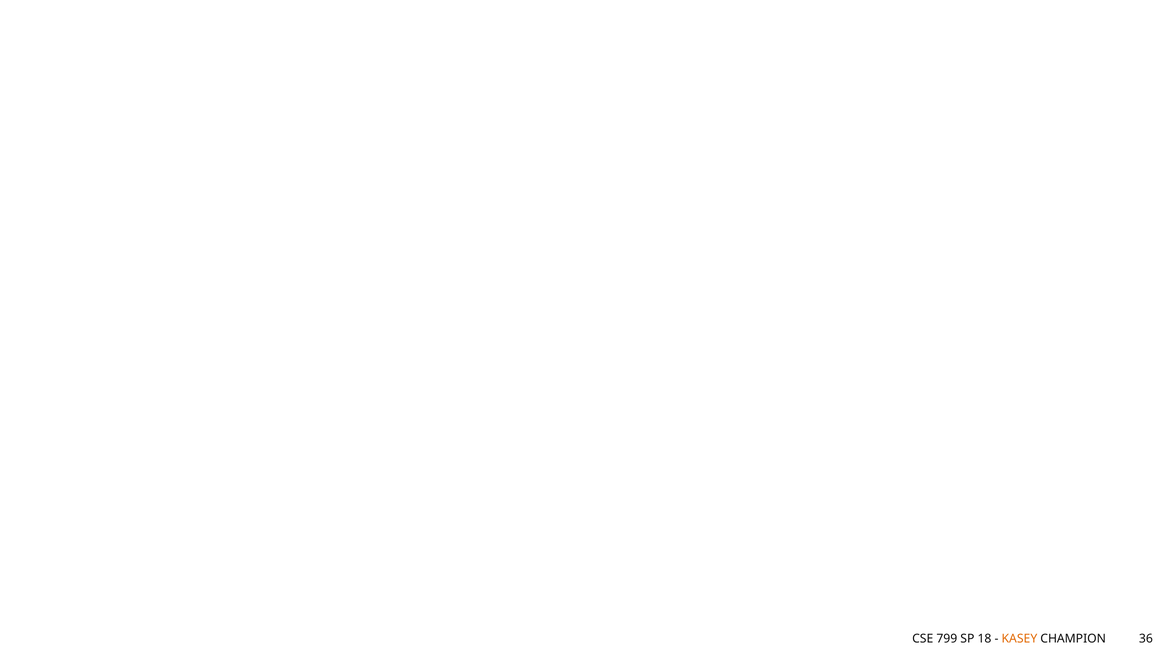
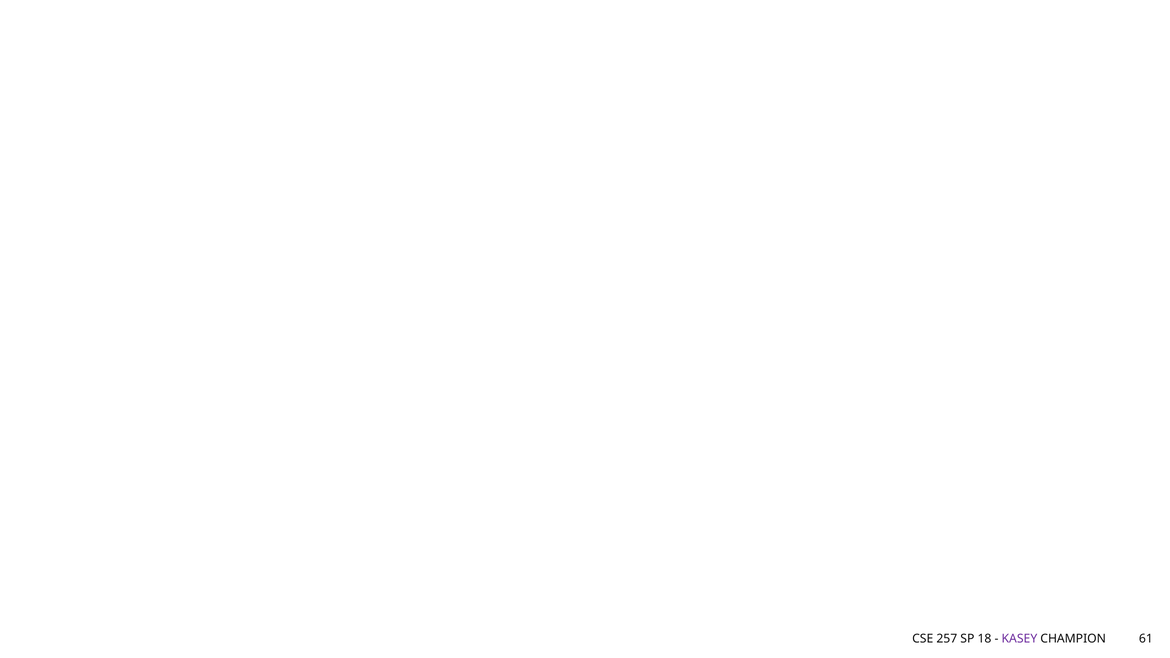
799: 799 -> 257 (947, 639)
KASEY colour: orange -> purple (1019, 639)
36: 36 -> 61 (1146, 639)
